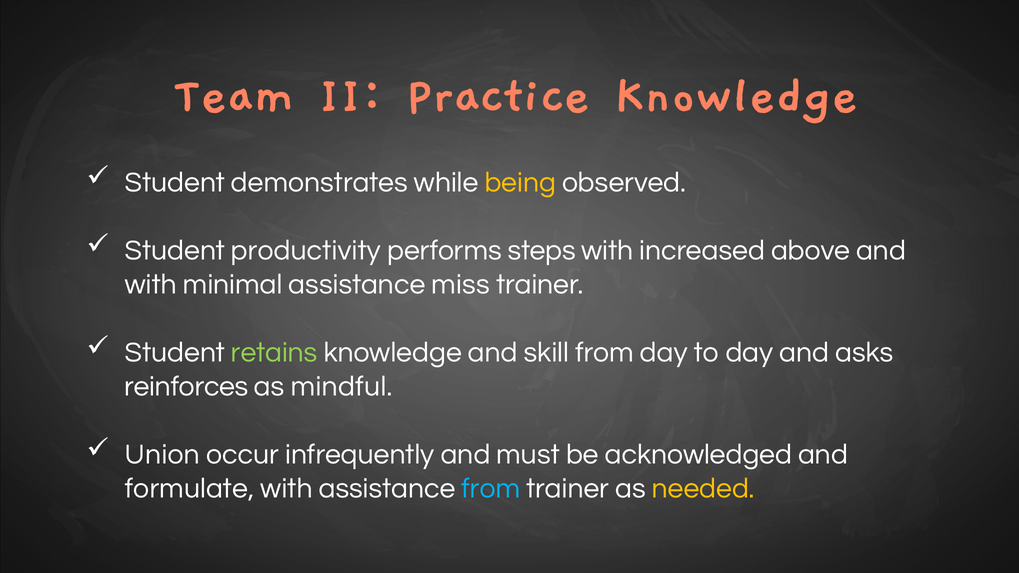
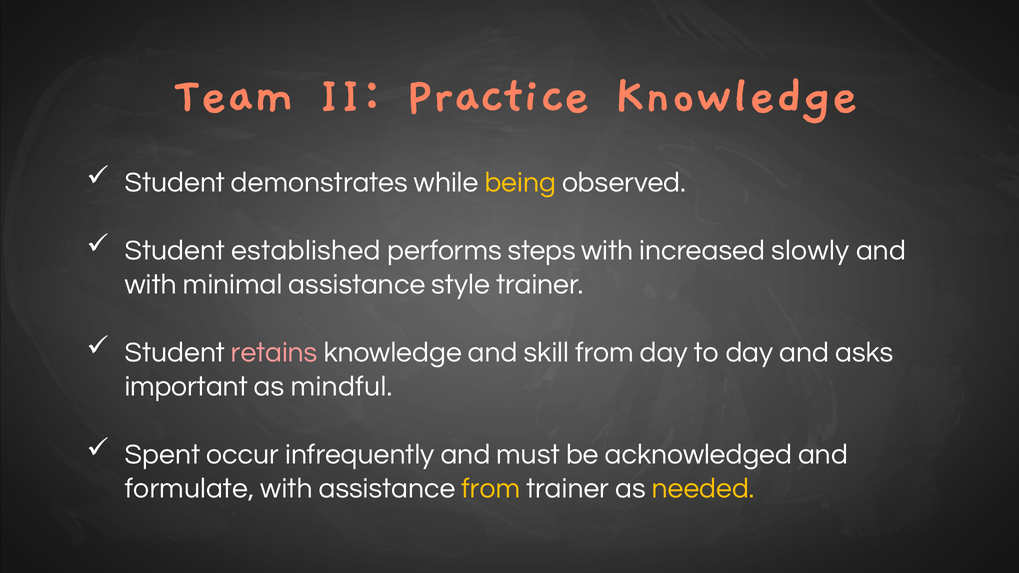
productivity: productivity -> established (306, 251)
above: above -> slowly (810, 251)
miss: miss -> style (461, 285)
retains colour: light green -> pink (274, 353)
reinforces: reinforces -> important (186, 387)
Union: Union -> Spent (163, 455)
from colour: light blue -> yellow (491, 489)
